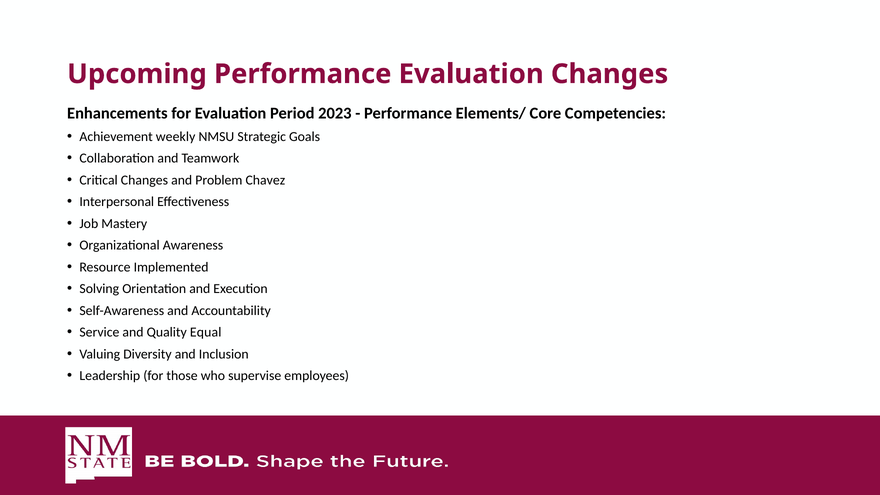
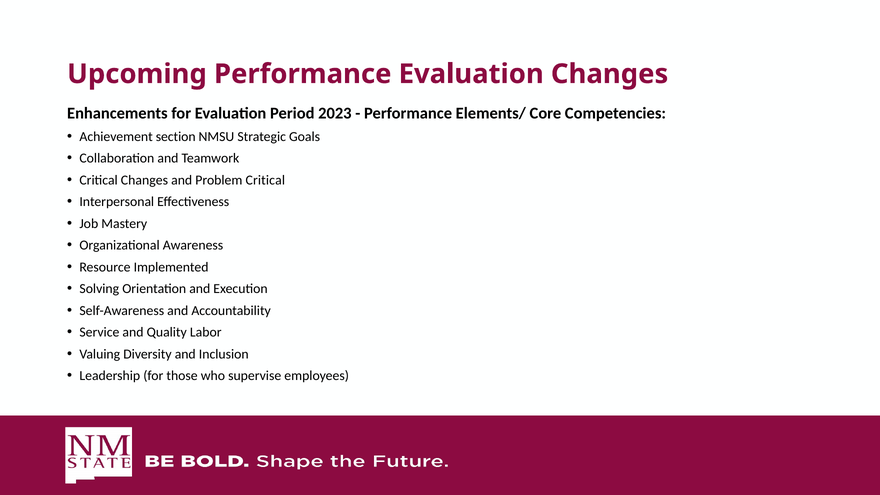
weekly: weekly -> section (176, 137)
Problem Chavez: Chavez -> Critical (265, 180)
Equal: Equal -> Labor (206, 332)
